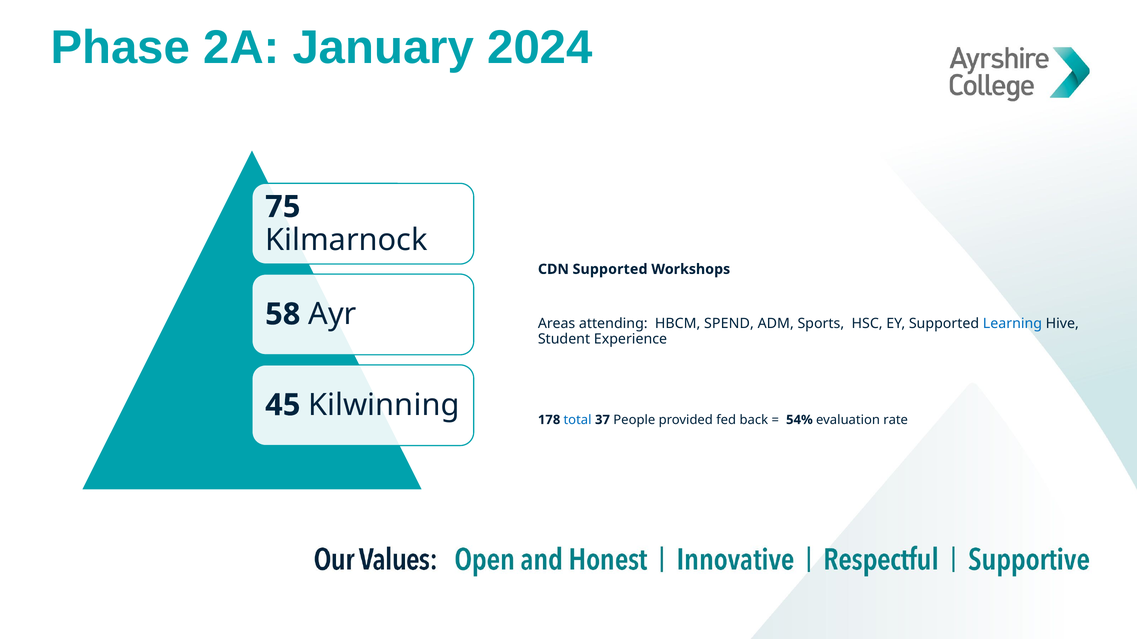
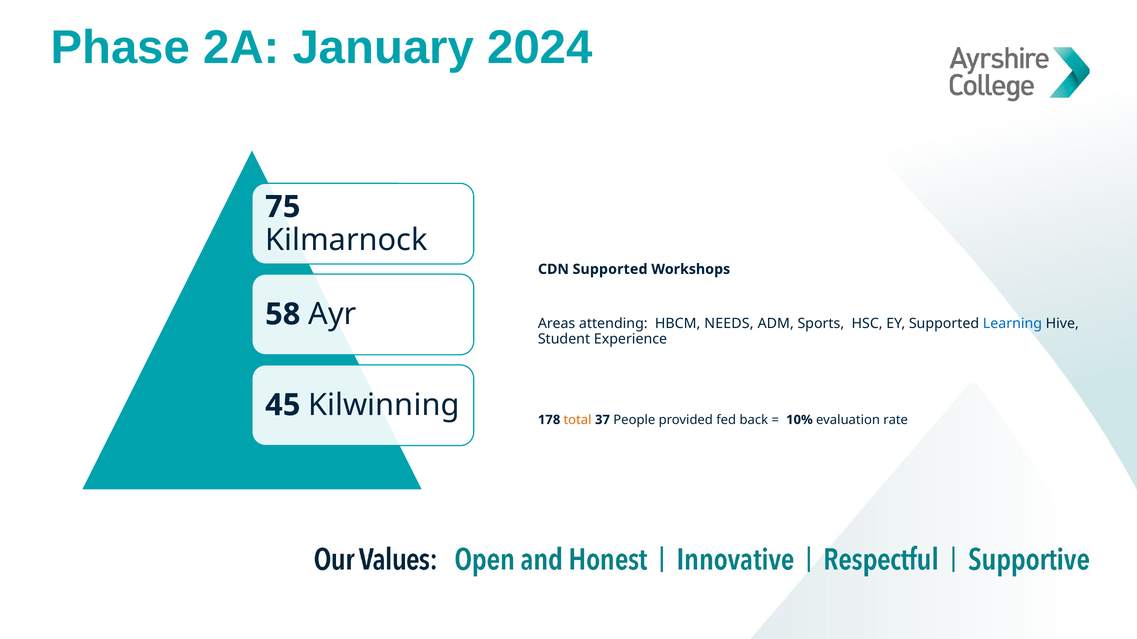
SPEND: SPEND -> NEEDS (729, 324)
total colour: blue -> orange (578, 420)
54%: 54% -> 10% (799, 420)
